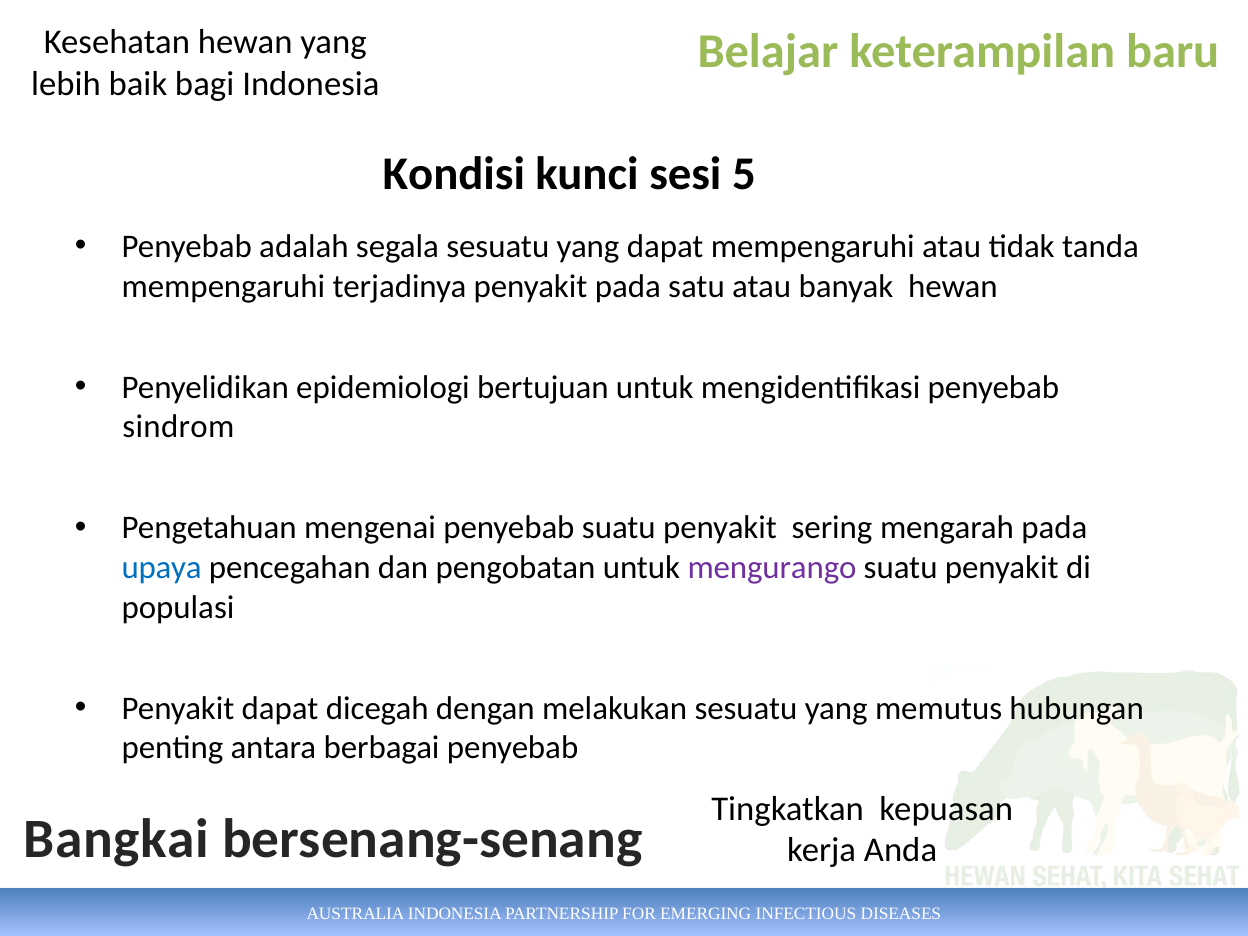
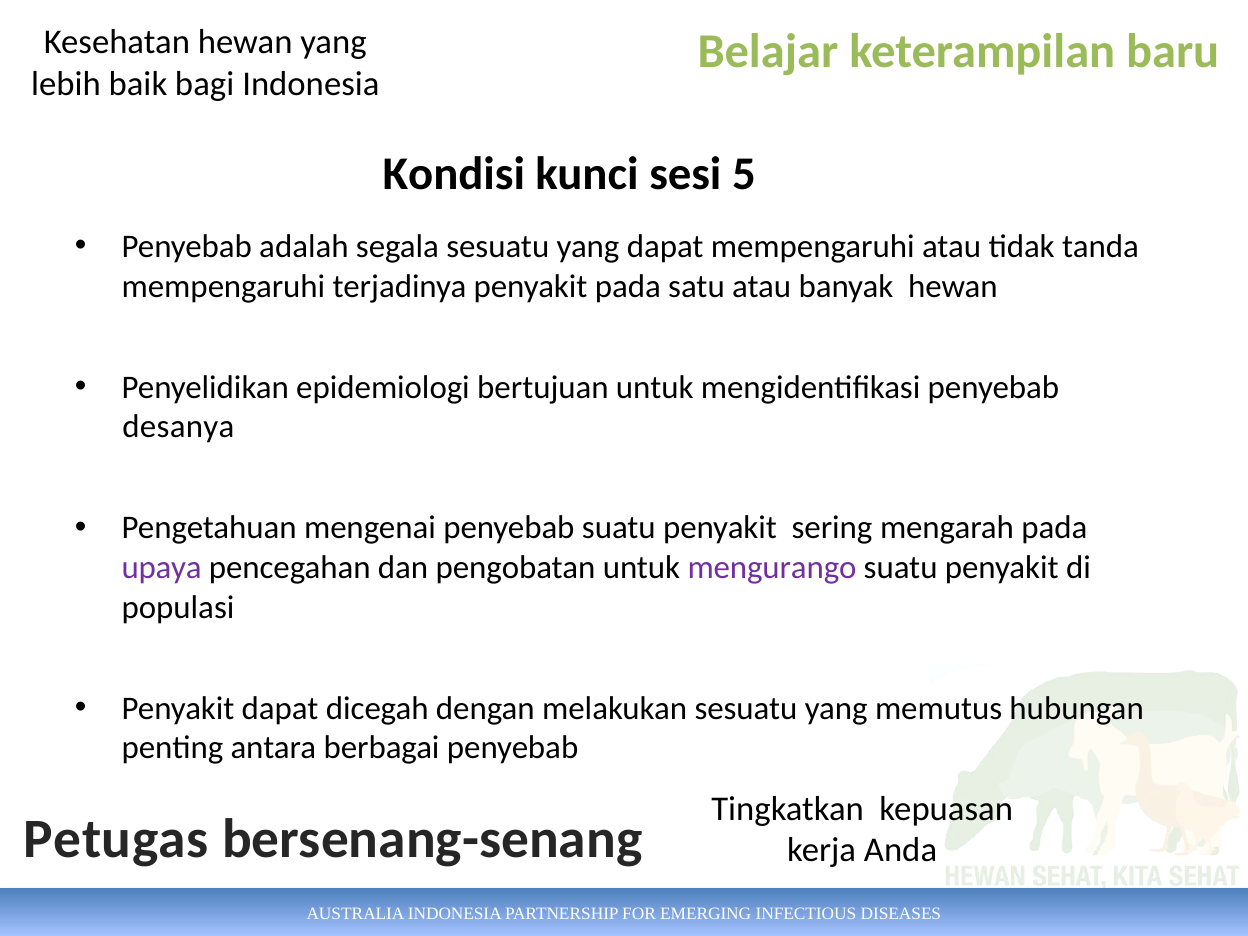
sindrom: sindrom -> desanya (178, 427)
upaya colour: blue -> purple (162, 568)
Bangkai: Bangkai -> Petugas (116, 840)
